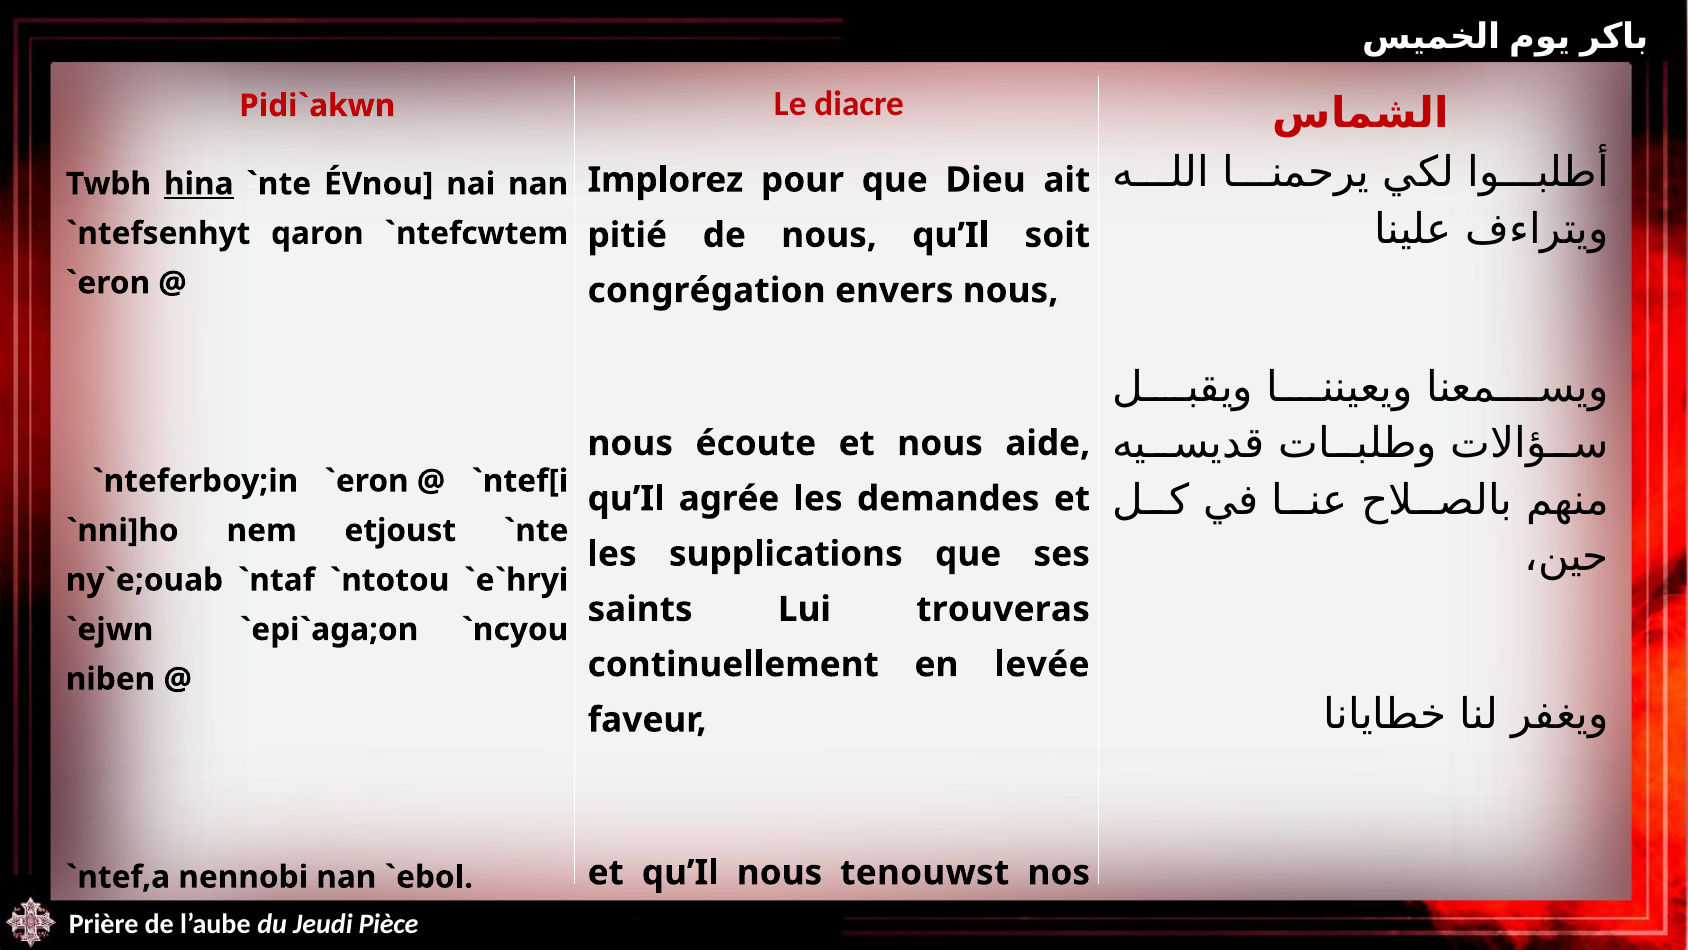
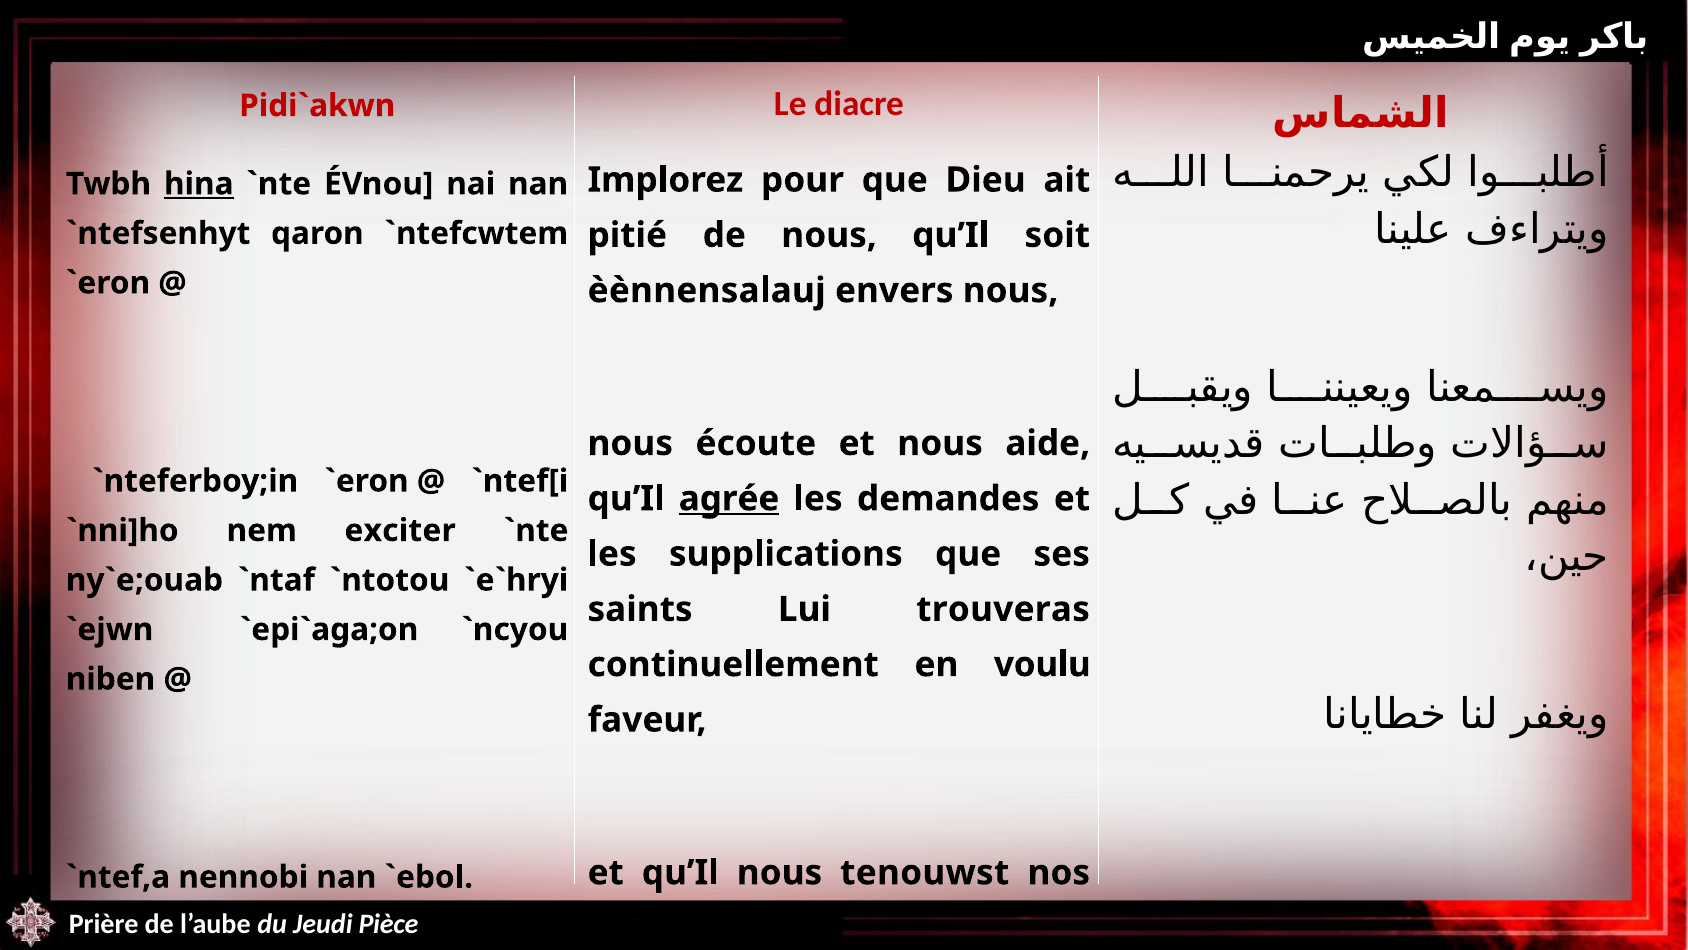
congrégation: congrégation -> èènnensalauj (707, 290)
agrée underline: none -> present (729, 498)
etjoust: etjoust -> exciter (400, 530)
levée: levée -> voulu (1042, 664)
